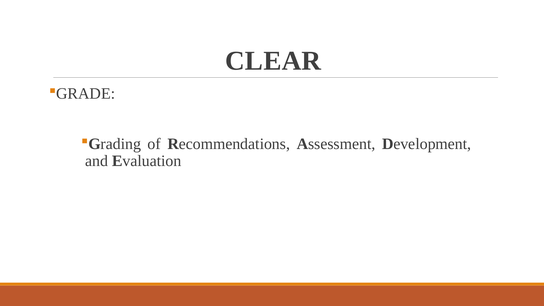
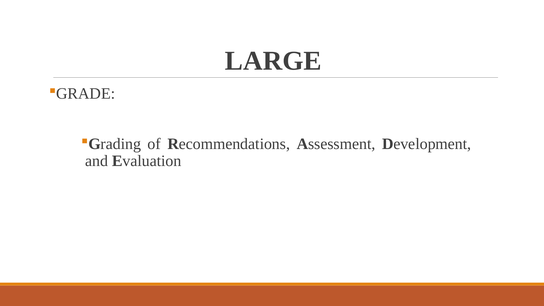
CLEAR: CLEAR -> LARGE (273, 61)
